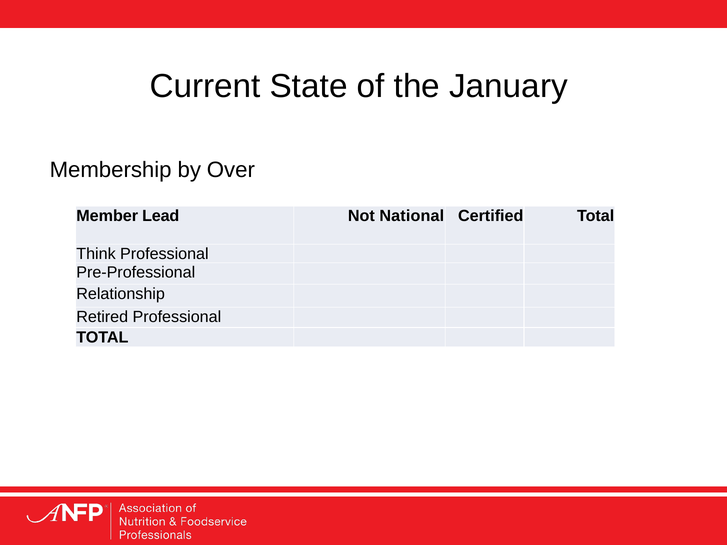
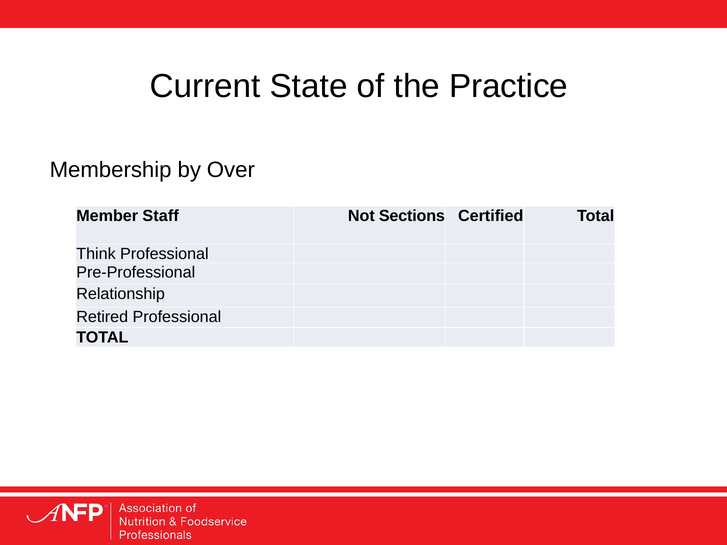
January: January -> Practice (509, 87)
Lead: Lead -> Staff (161, 216)
National: National -> Sections (412, 216)
